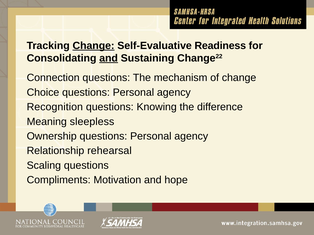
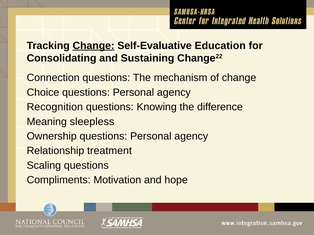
Readiness: Readiness -> Education (220, 46)
and underline: present -> none (109, 58)
rehearsal: rehearsal -> treatment (110, 151)
